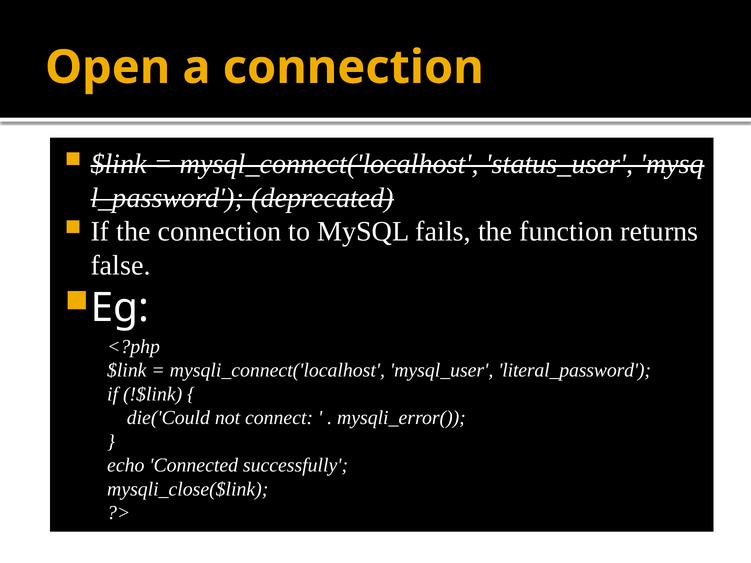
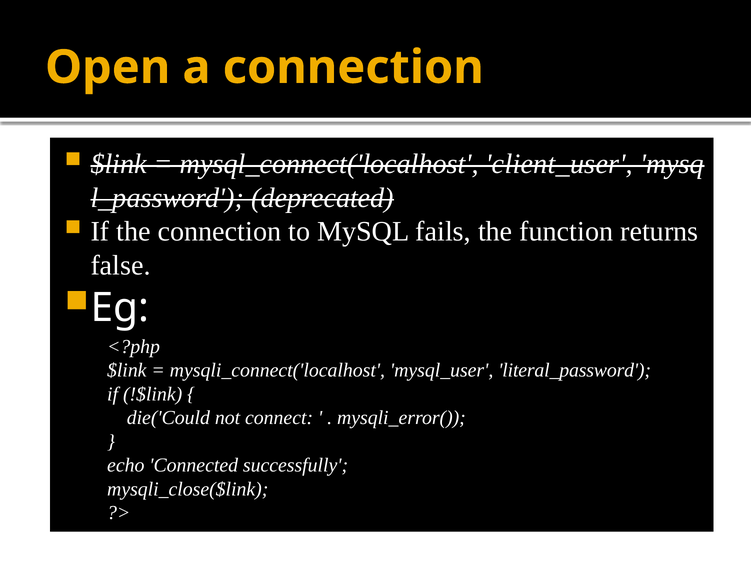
status_user: status_user -> client_user (559, 164)
